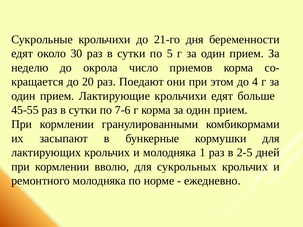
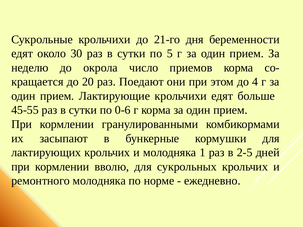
7-6: 7-6 -> 0-6 (123, 110)
